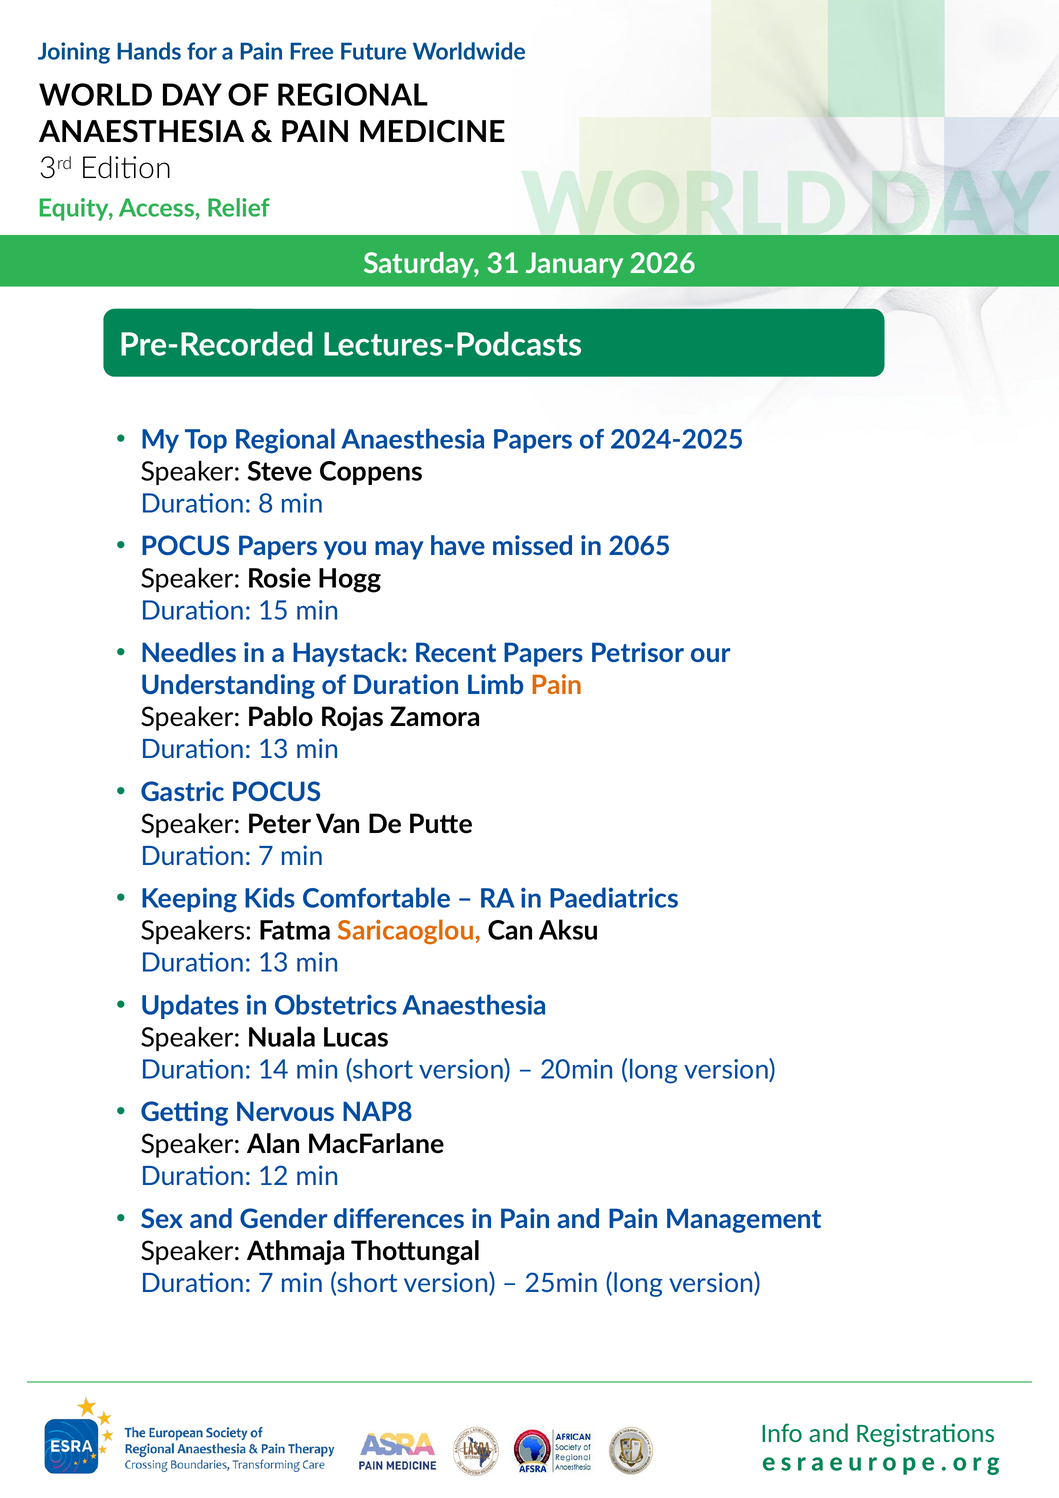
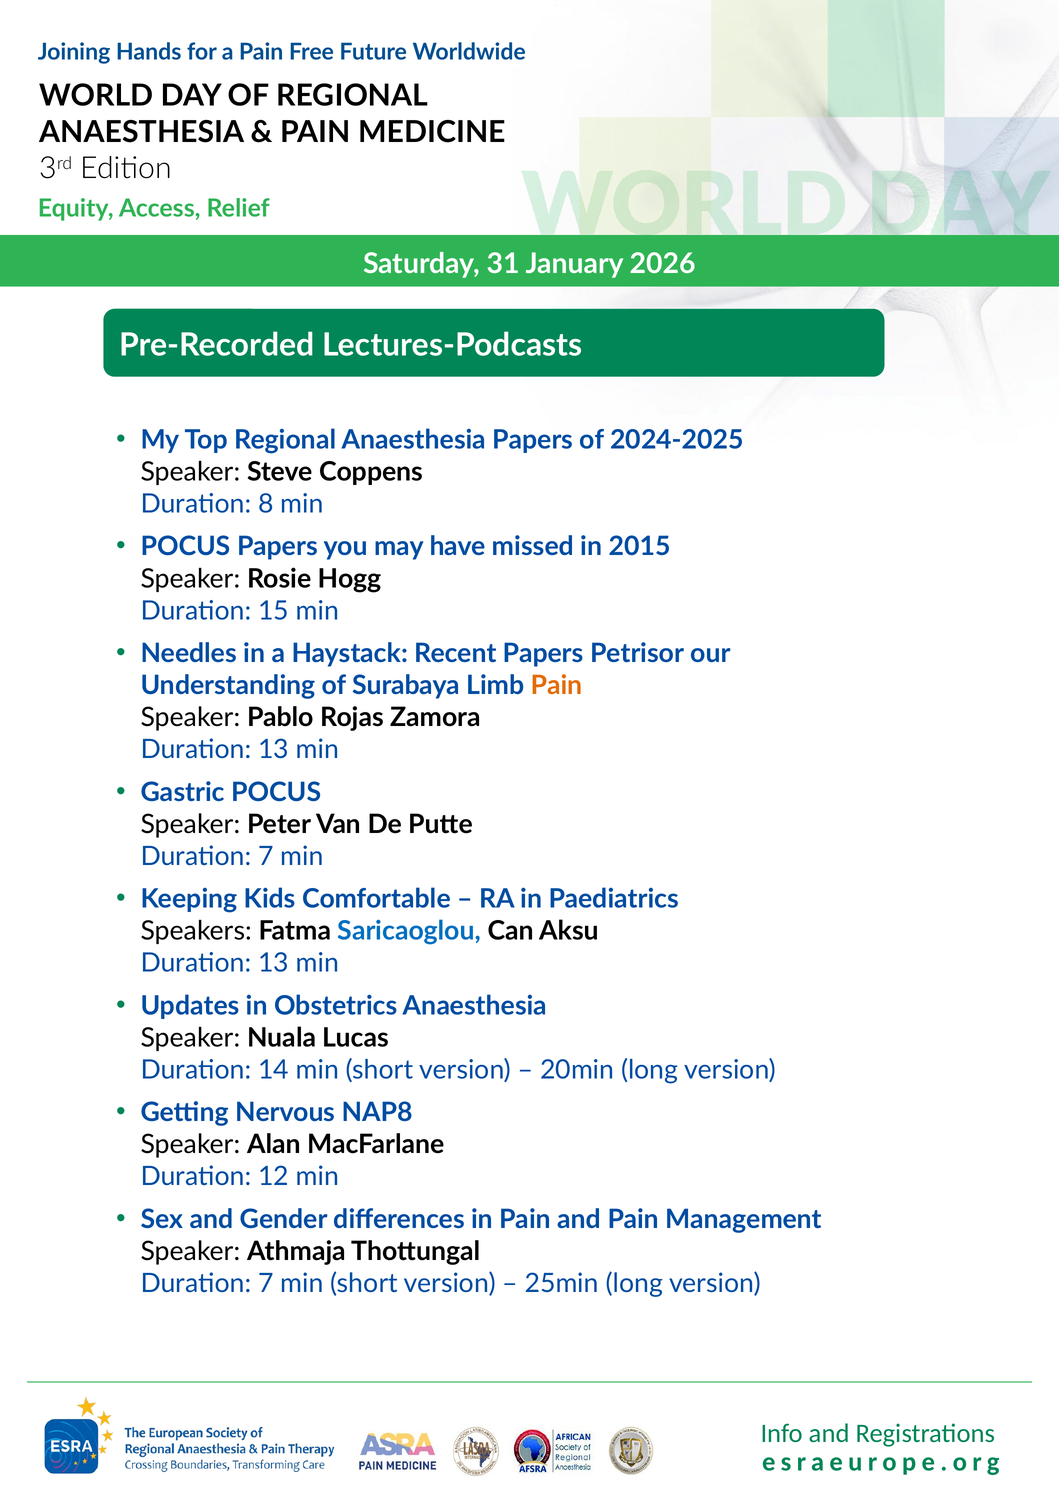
2065: 2065 -> 2015 (640, 547)
of Duration: Duration -> Surabaya (406, 685)
Saricaoglou colour: orange -> blue (409, 931)
